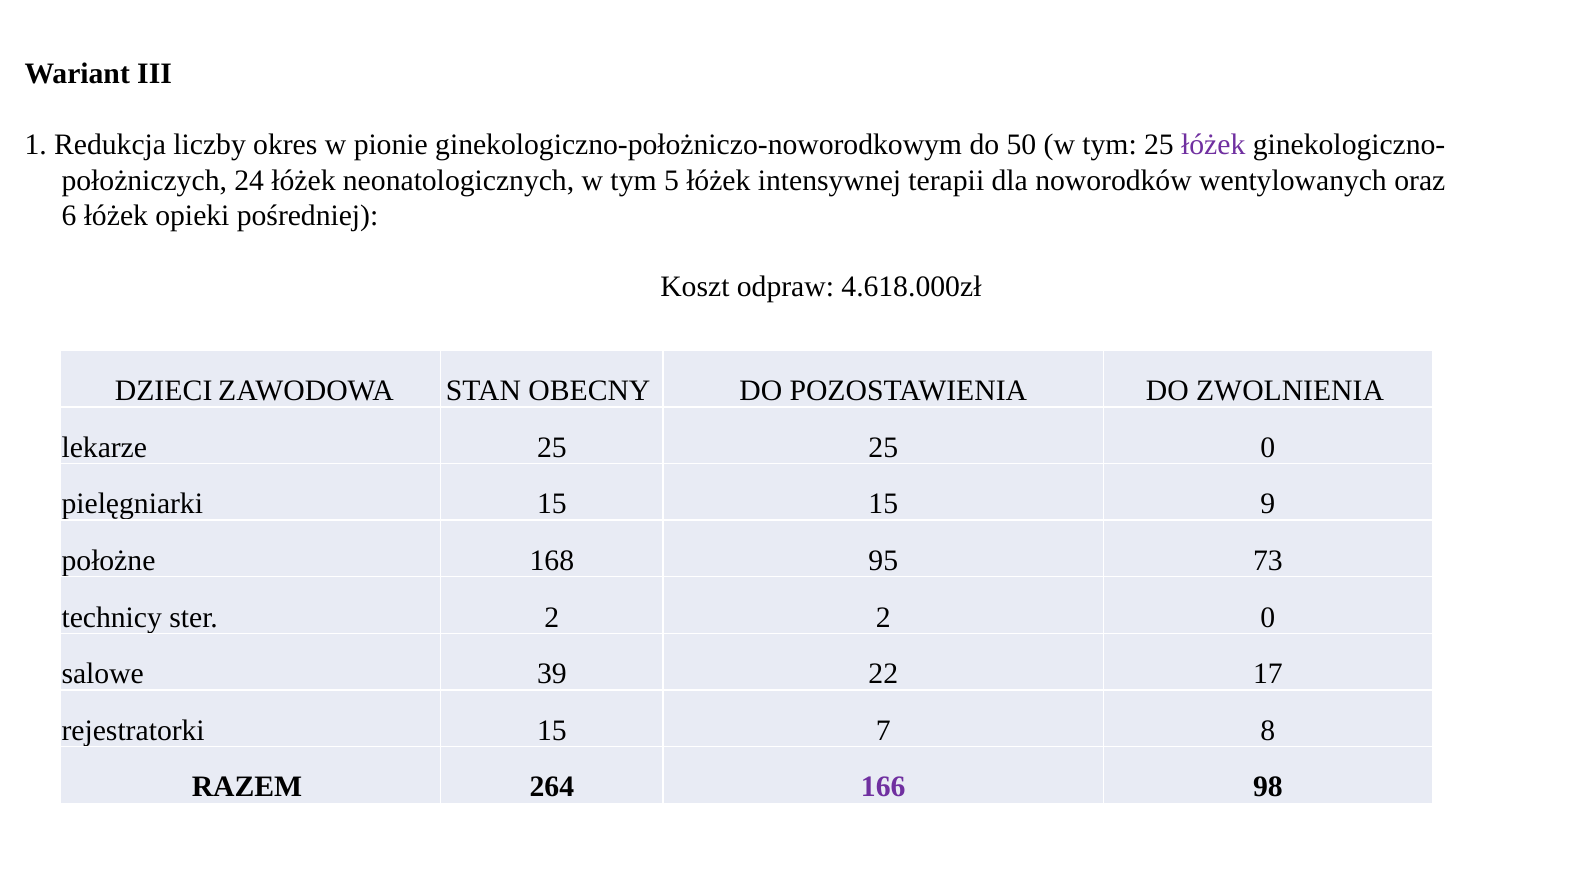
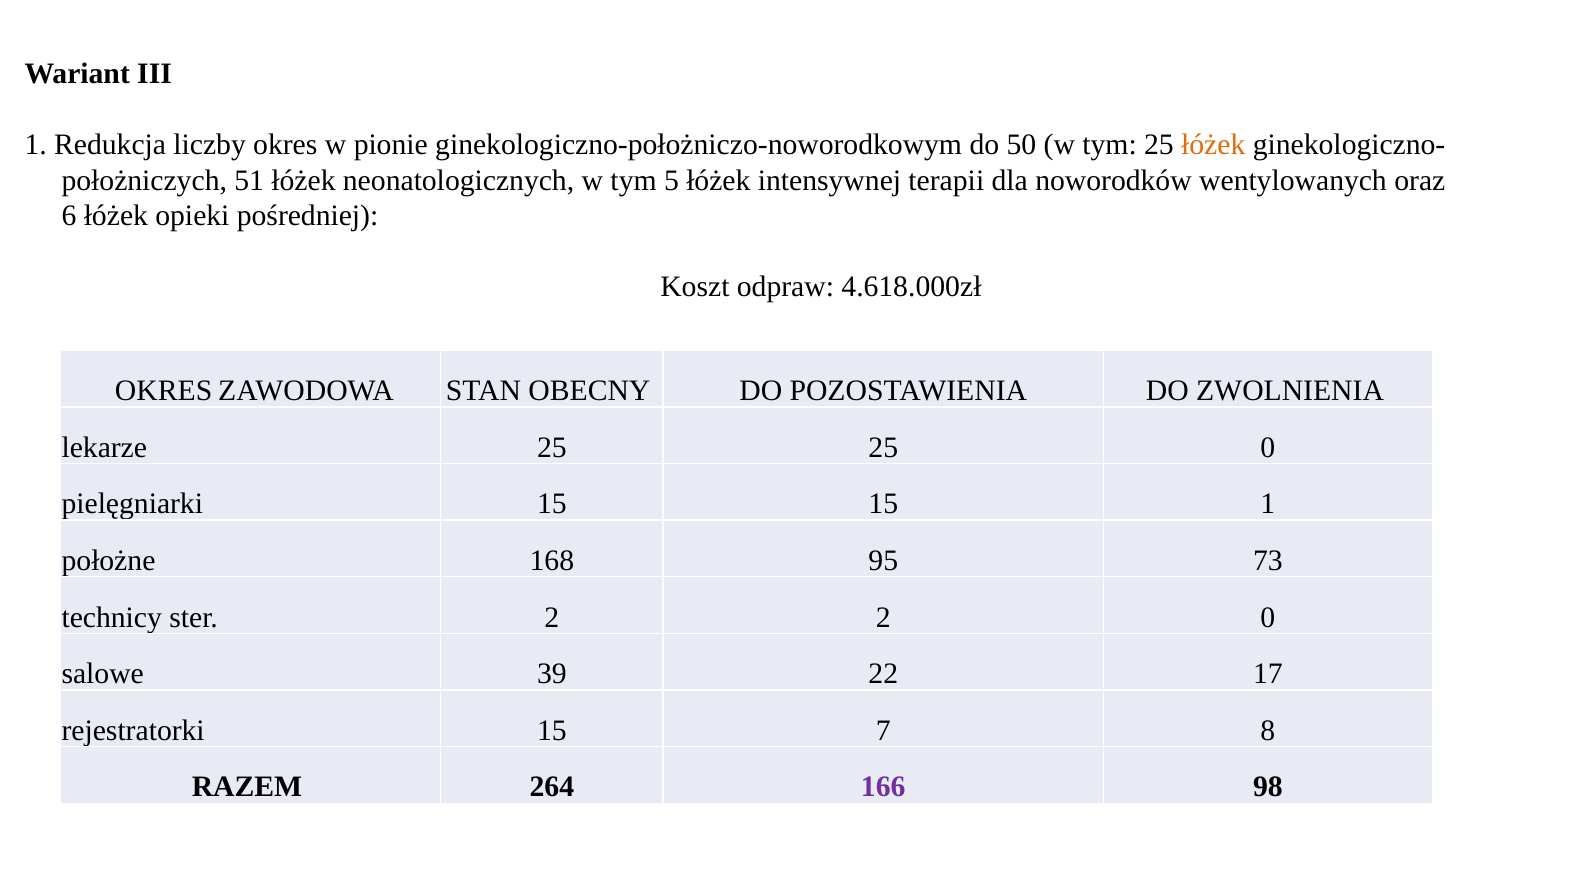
łóżek colour: purple -> orange (1213, 145)
24: 24 -> 51 (249, 180)
DZIECI: DZIECI -> OKRES (164, 391)
15 9: 9 -> 1 (1268, 504)
